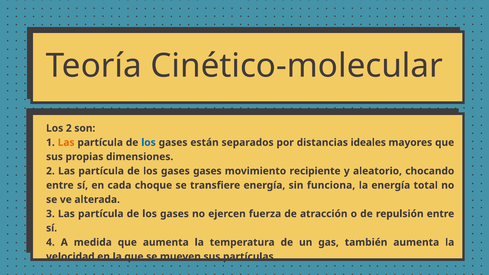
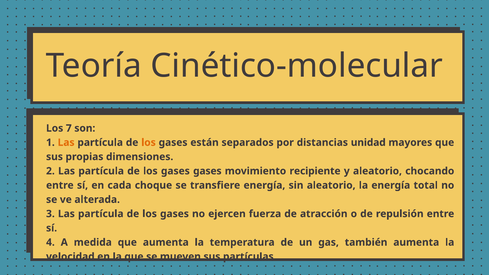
Los 2: 2 -> 7 (69, 128)
los colour: blue -> orange (149, 143)
ideales: ideales -> unidad (368, 143)
sin funciona: funciona -> aleatorio (331, 185)
